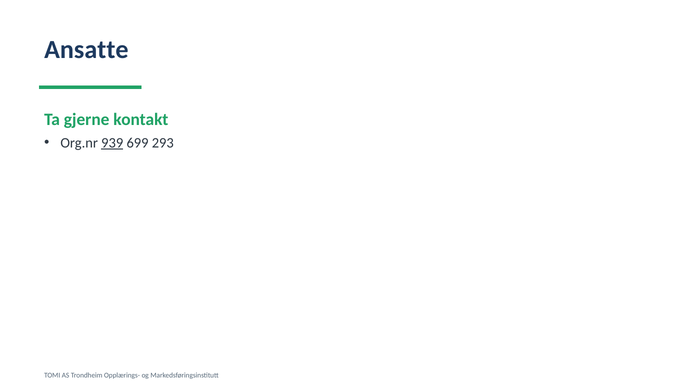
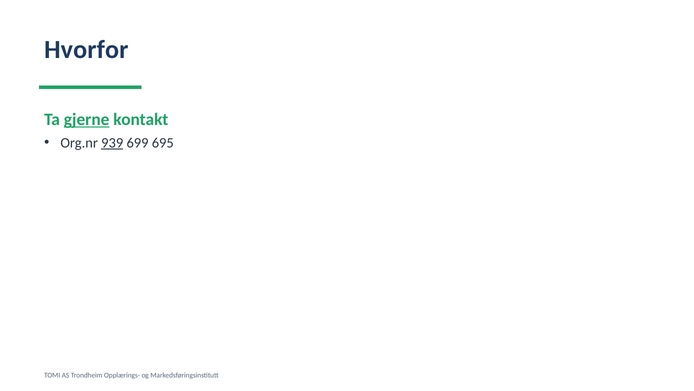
Ansatte: Ansatte -> Hvorfor (86, 50)
gjerne underline: none -> present (87, 119)
293: 293 -> 695 (163, 143)
